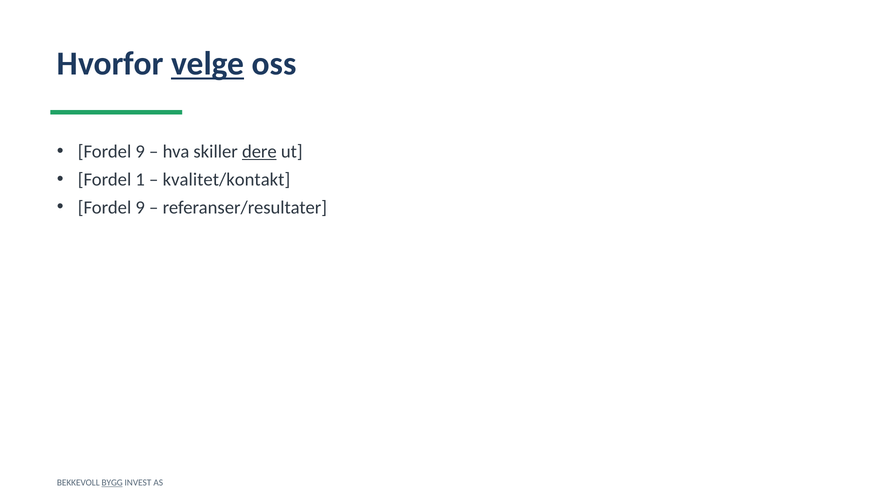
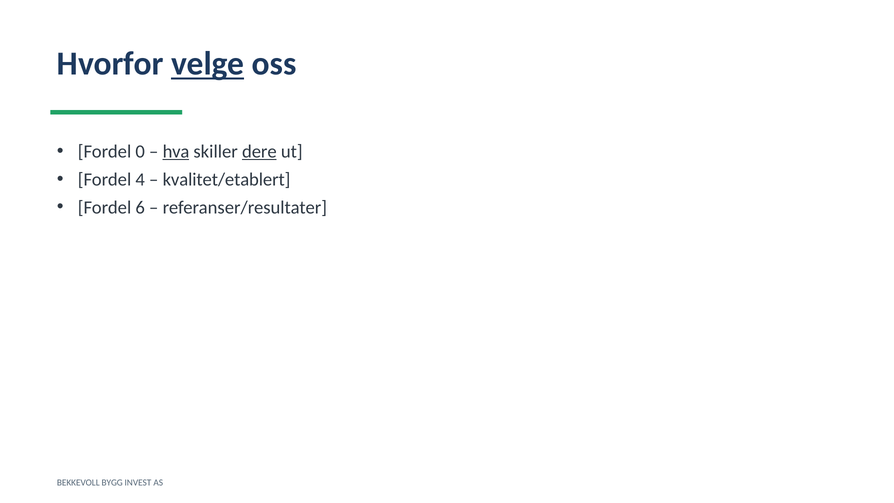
9: 9 -> 0 (140, 151)
hva underline: none -> present (176, 151)
1: 1 -> 4 (140, 179)
kvalitet/kontakt: kvalitet/kontakt -> kvalitet/etablert (226, 179)
9: 9 -> 6 (140, 207)
BYGG underline: present -> none (112, 483)
